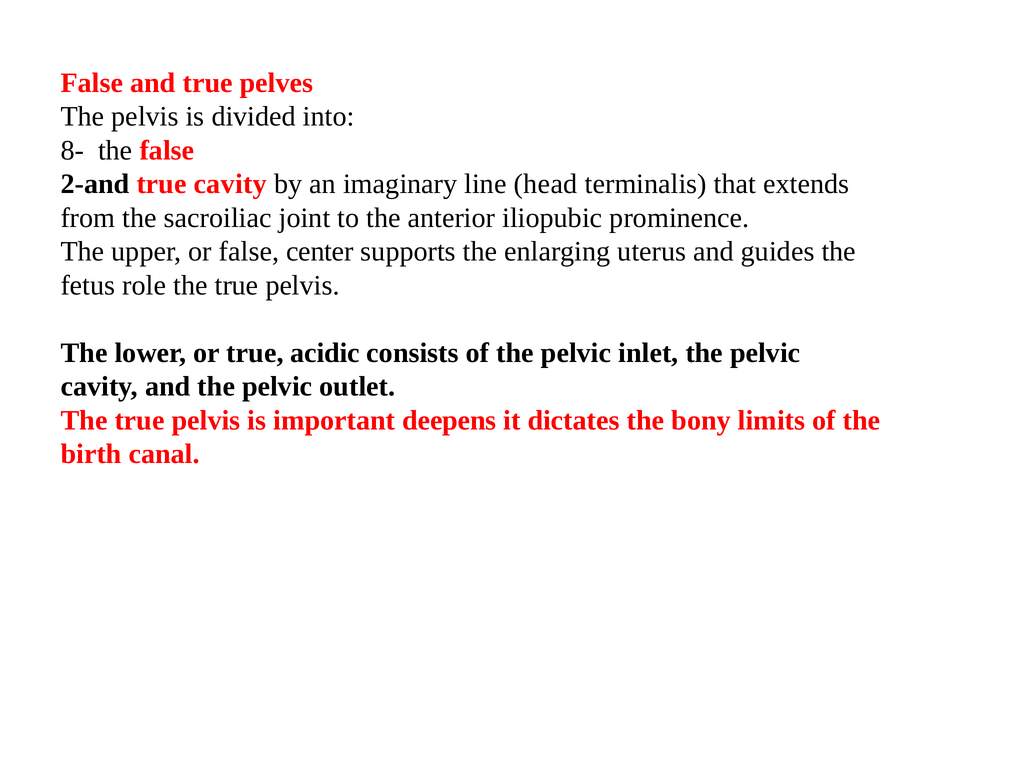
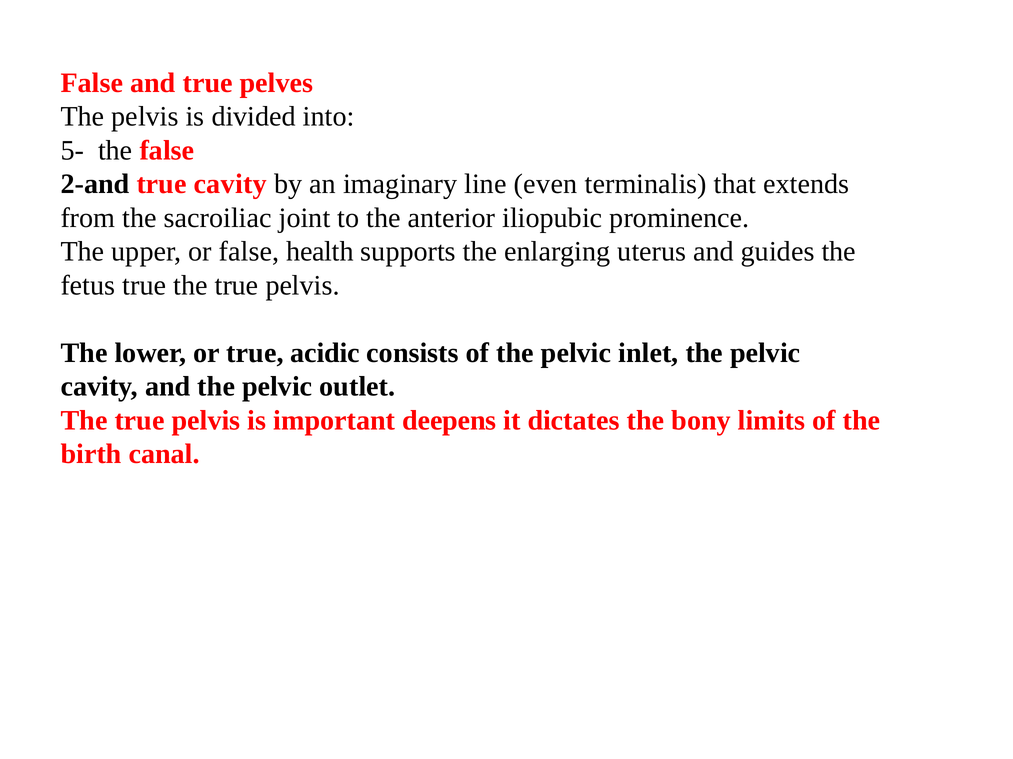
8-: 8- -> 5- (72, 150)
head: head -> even (546, 184)
center: center -> health (320, 252)
fetus role: role -> true (144, 286)
